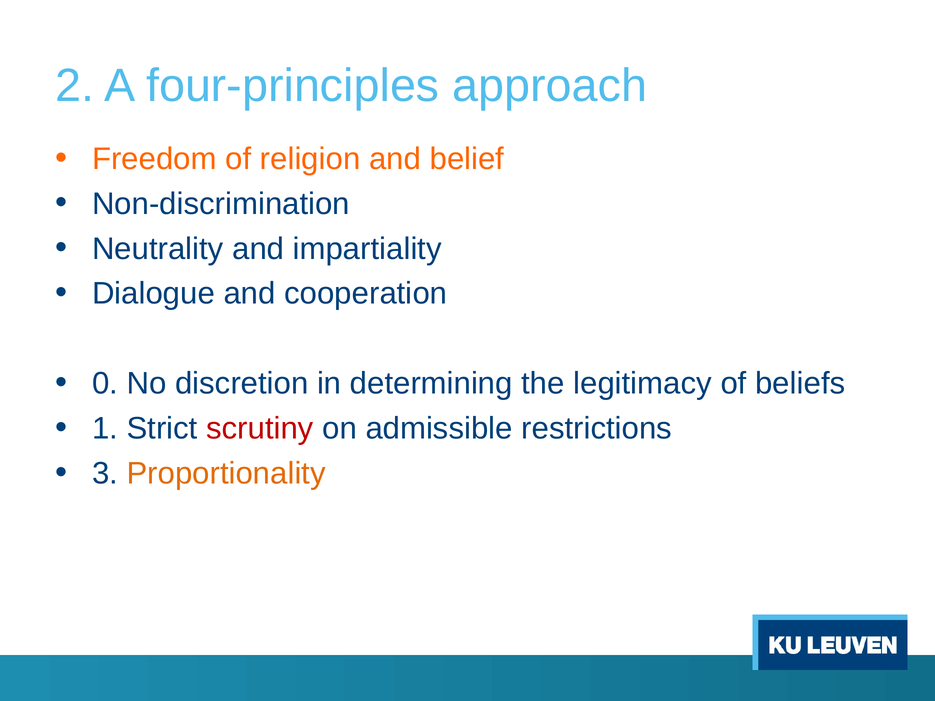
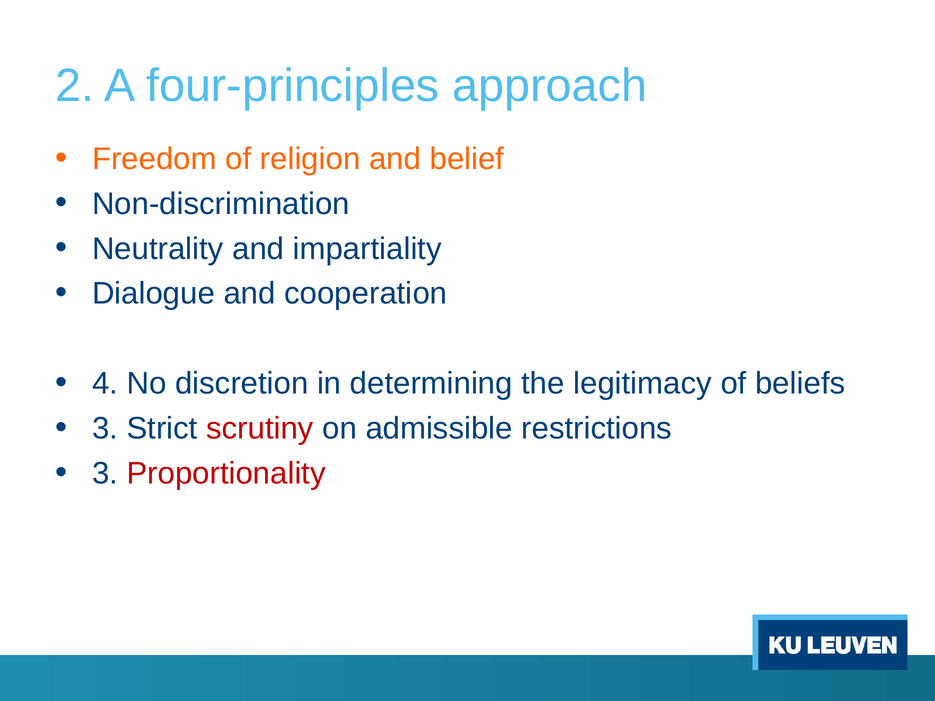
0: 0 -> 4 (105, 384)
1: 1 -> 3 (105, 429)
Proportionality colour: orange -> red (226, 474)
